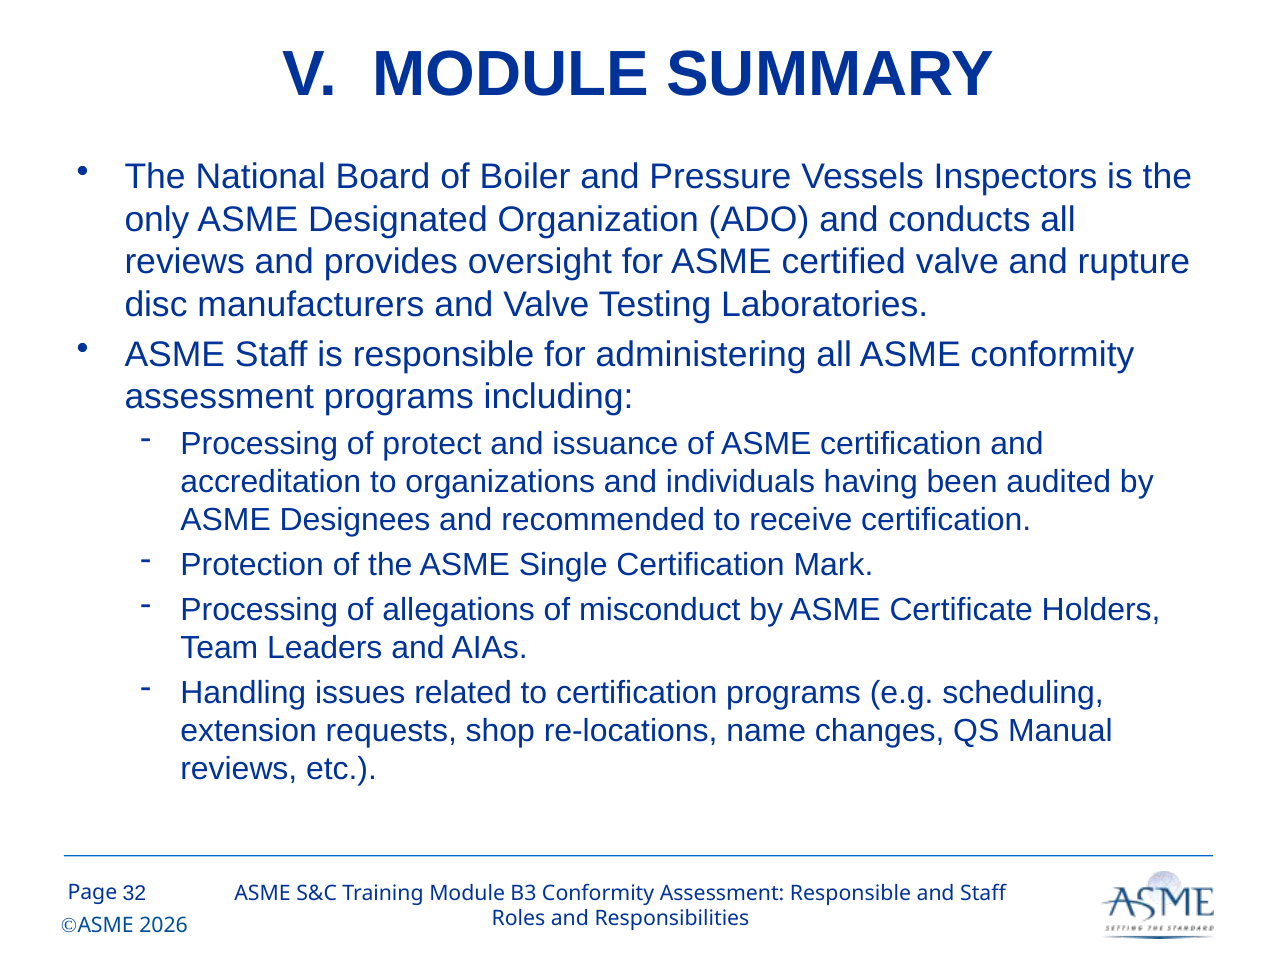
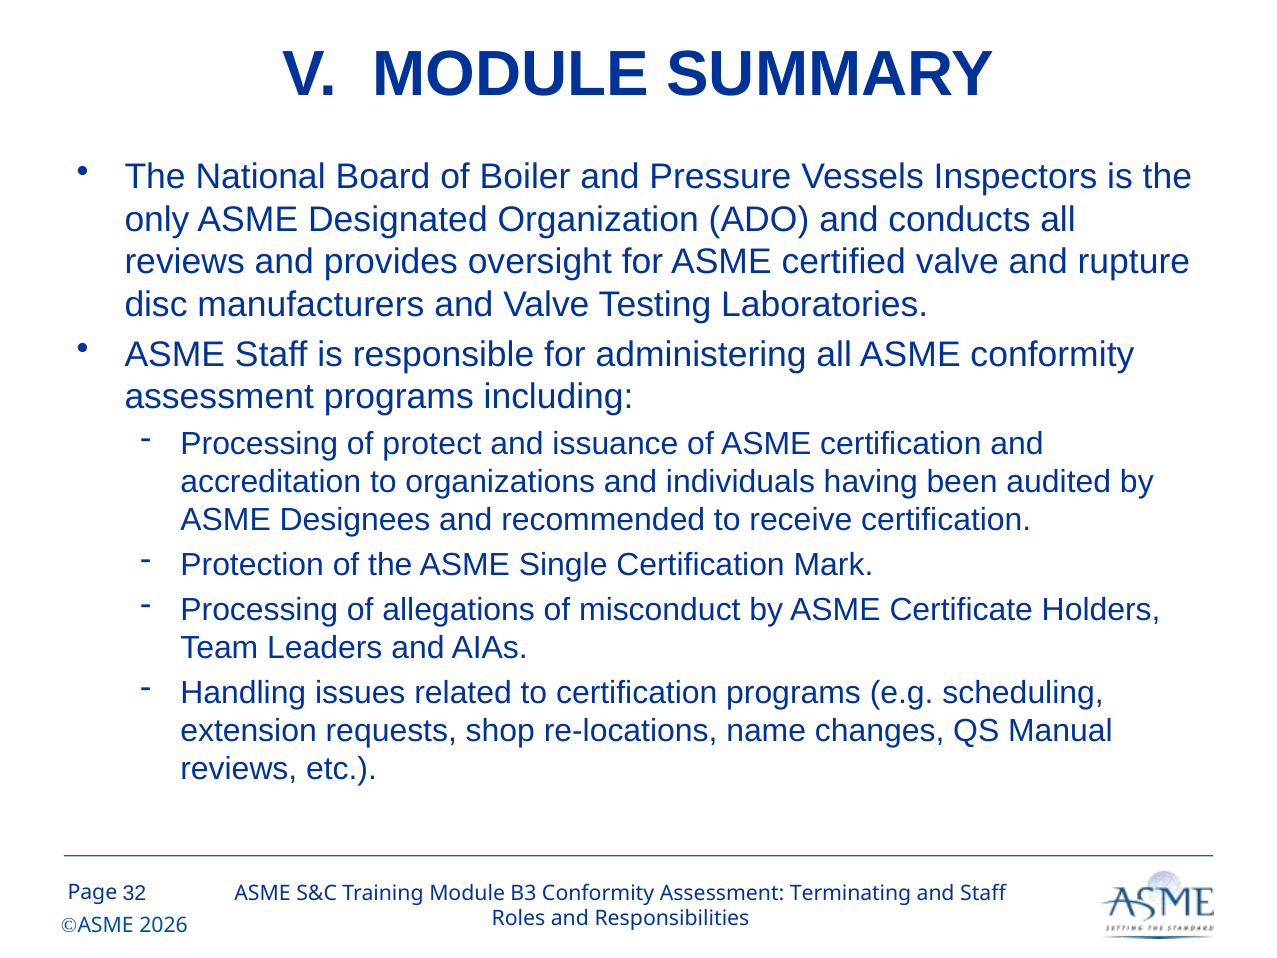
Assessment Responsible: Responsible -> Terminating (851, 893)
